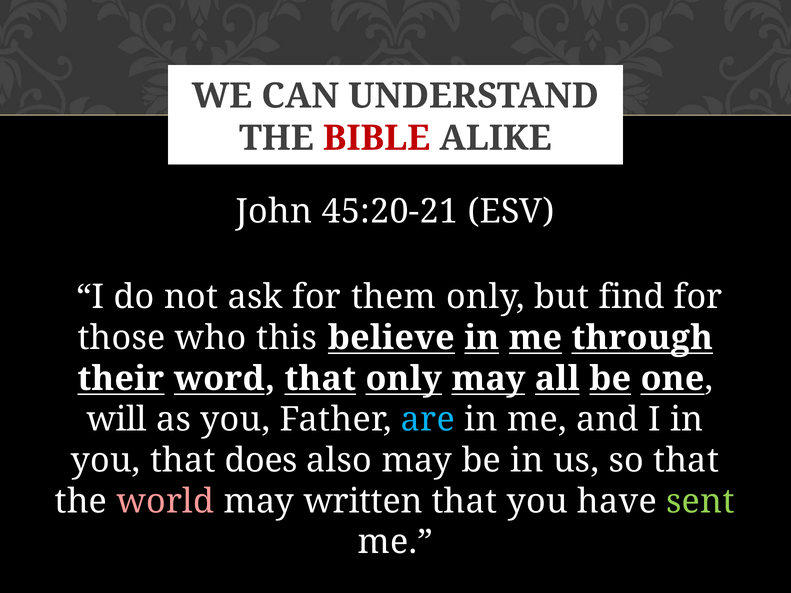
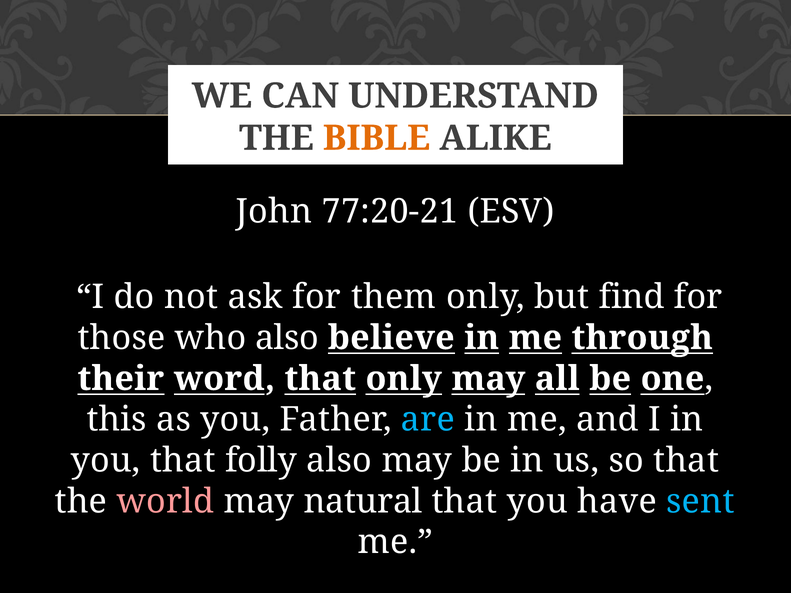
BIBLE colour: red -> orange (377, 138)
45:20-21: 45:20-21 -> 77:20-21 (390, 211)
who this: this -> also (287, 338)
will: will -> this (117, 420)
does: does -> folly (261, 461)
written: written -> natural (363, 502)
sent colour: light green -> light blue (700, 502)
